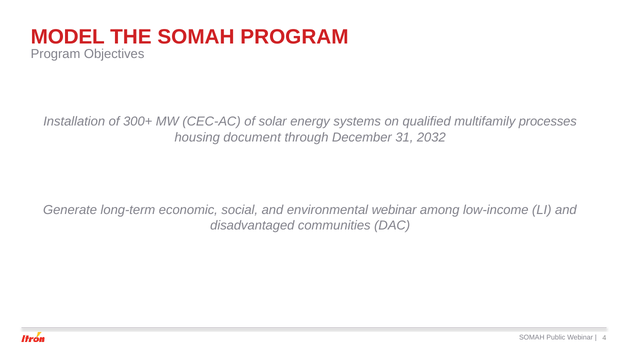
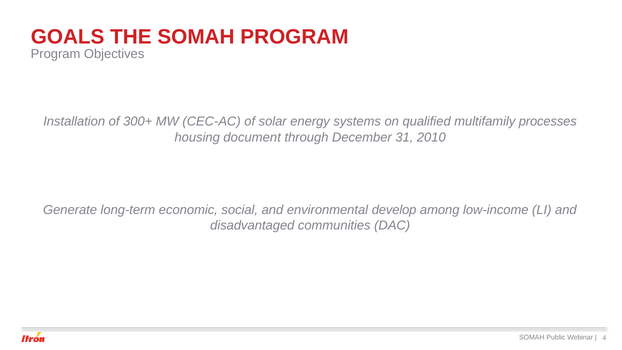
MODEL: MODEL -> GOALS (68, 37)
2032: 2032 -> 2010 (431, 137)
environmental webinar: webinar -> develop (394, 210)
